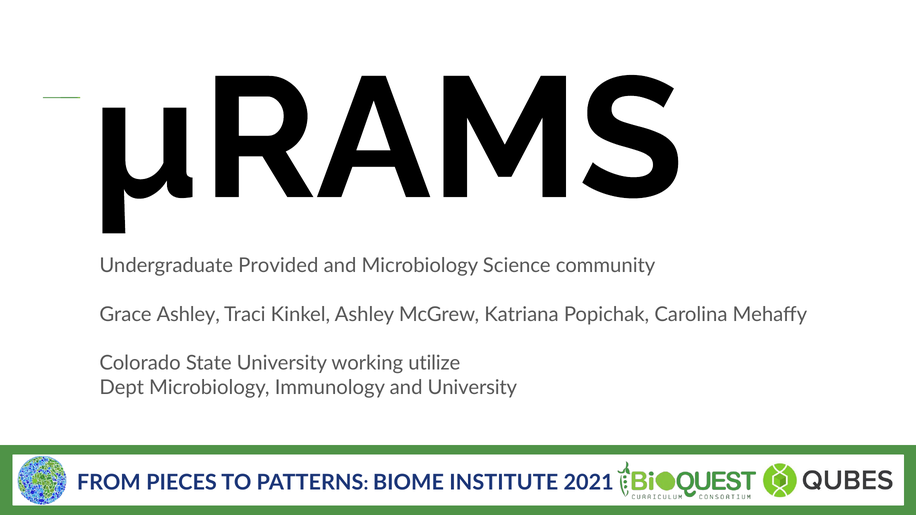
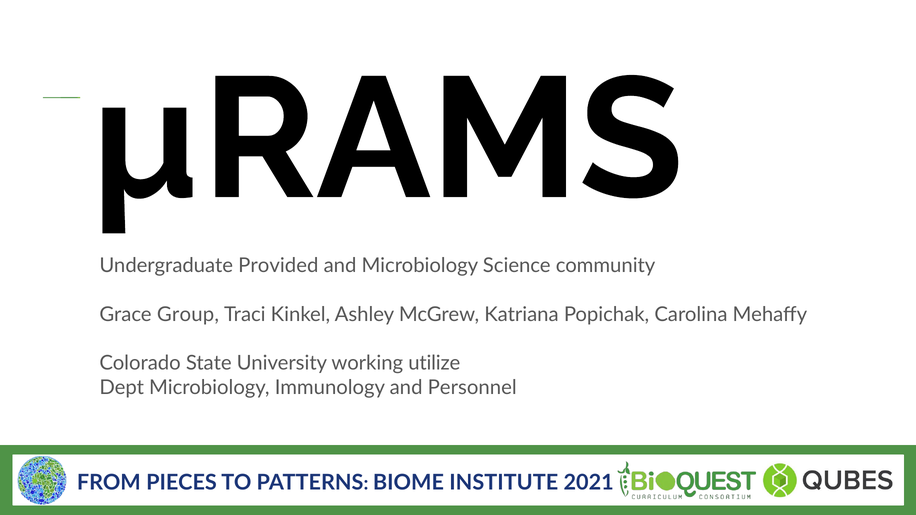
Grace Ashley: Ashley -> Group (188, 315)
and University: University -> Personnel (472, 388)
